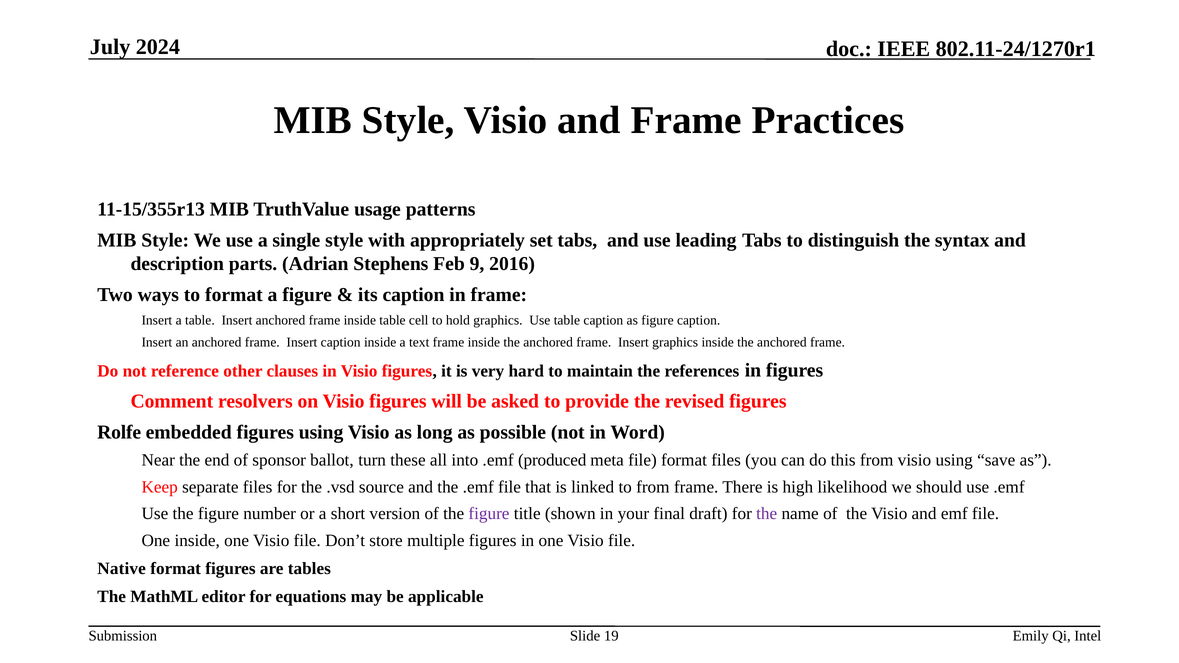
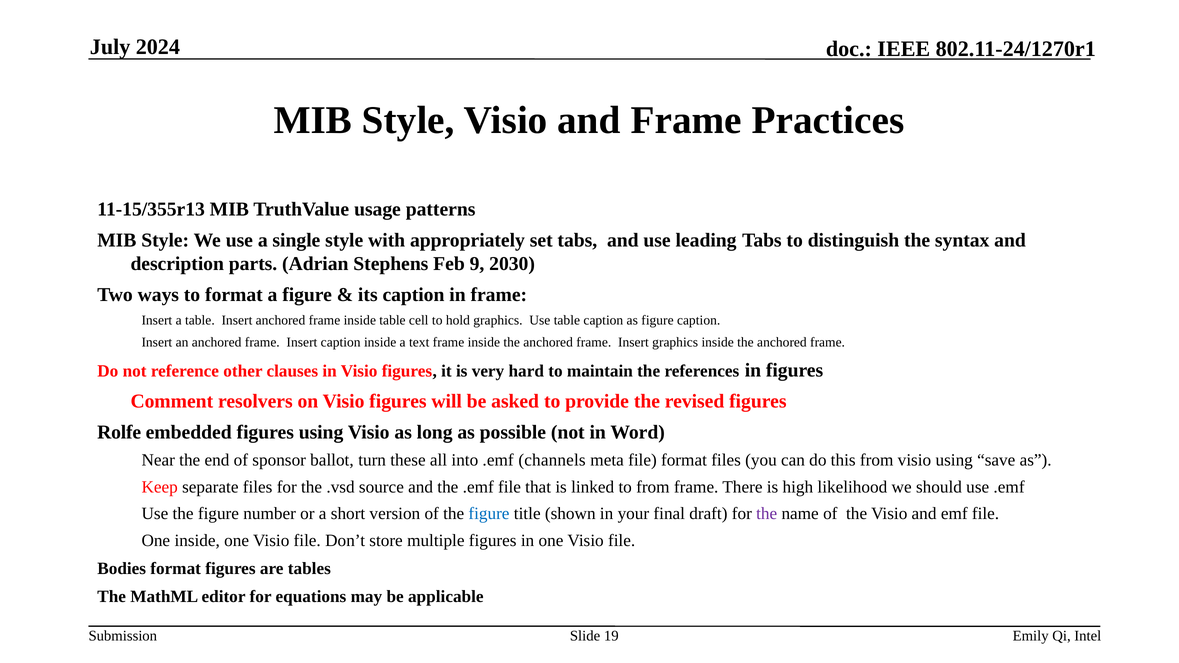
2016: 2016 -> 2030 (512, 264)
produced: produced -> channels (552, 460)
figure colour: purple -> blue (489, 514)
Native: Native -> Bodies (122, 569)
